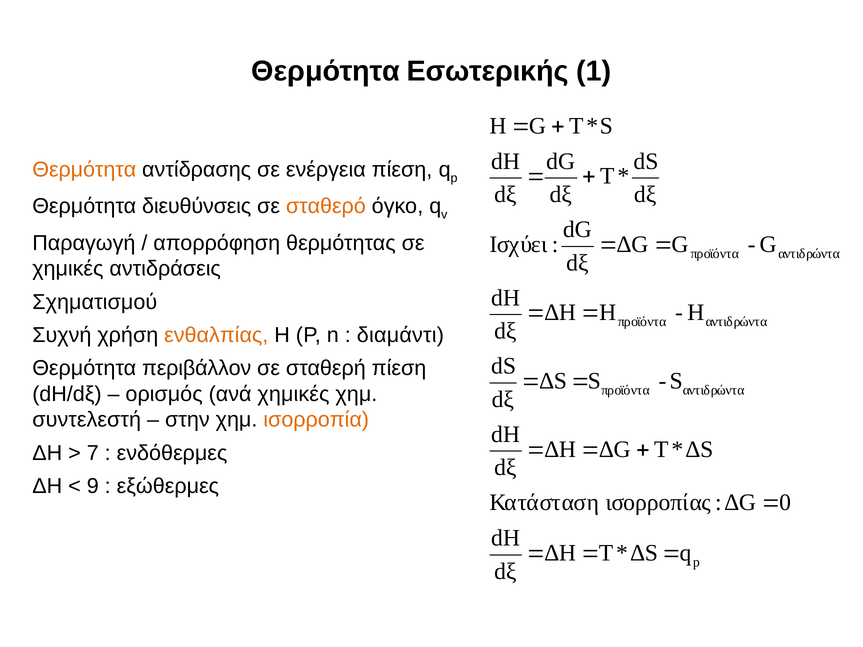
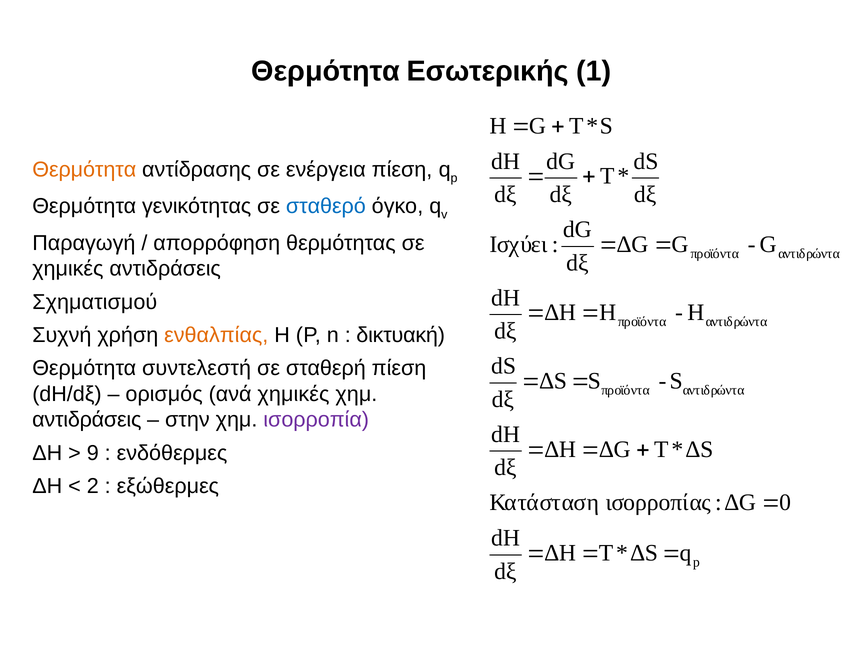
διευθύνσεις: διευθύνσεις -> γενικότητας (197, 206)
σταθερό colour: orange -> blue (326, 206)
διαμάντι: διαμάντι -> δικτυακή (401, 335)
περιβάλλον: περιβάλλον -> συντελεστή (197, 368)
συντελεστή: συντελεστή -> αντιδράσεις (87, 420)
ισορροπία colour: orange -> purple (316, 420)
7: 7 -> 9 (93, 453)
9: 9 -> 2 (93, 486)
